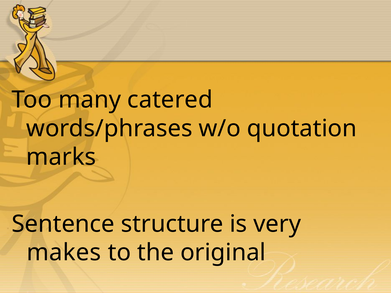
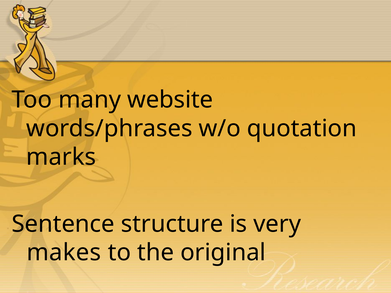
catered: catered -> website (170, 100)
